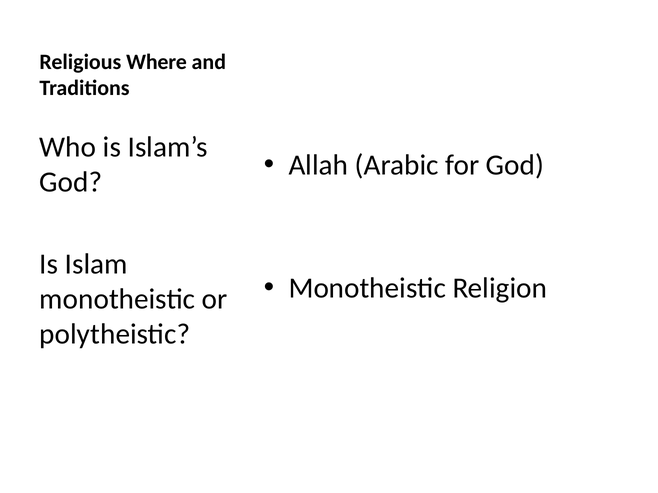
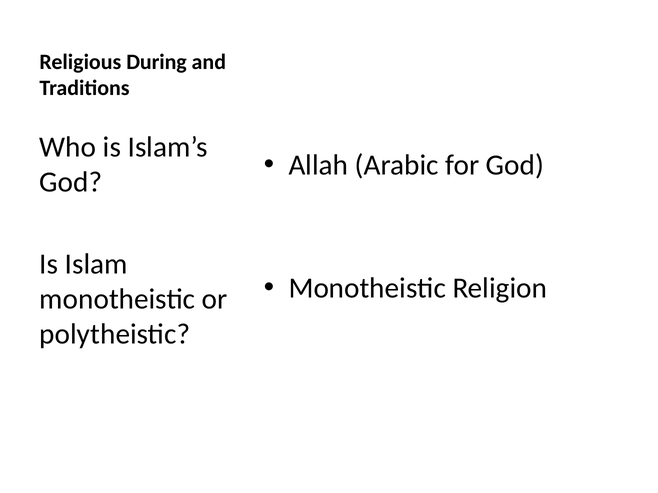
Where: Where -> During (156, 62)
